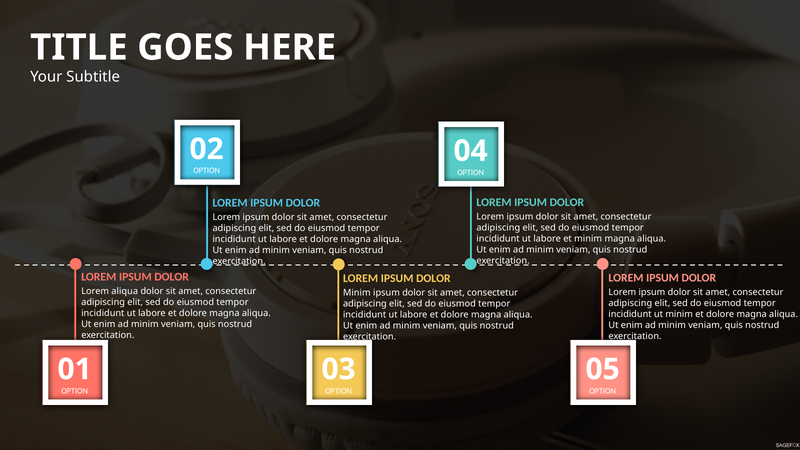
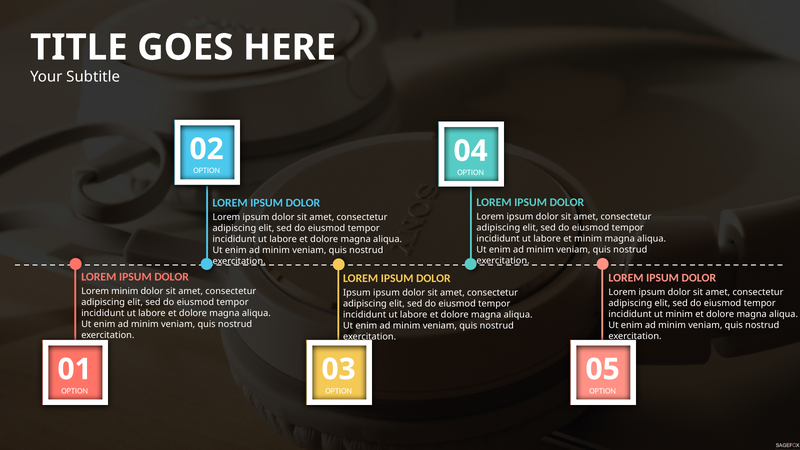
Lorem aliqua: aliqua -> minim (125, 291)
Minim: Minim -> Ipsum (357, 293)
